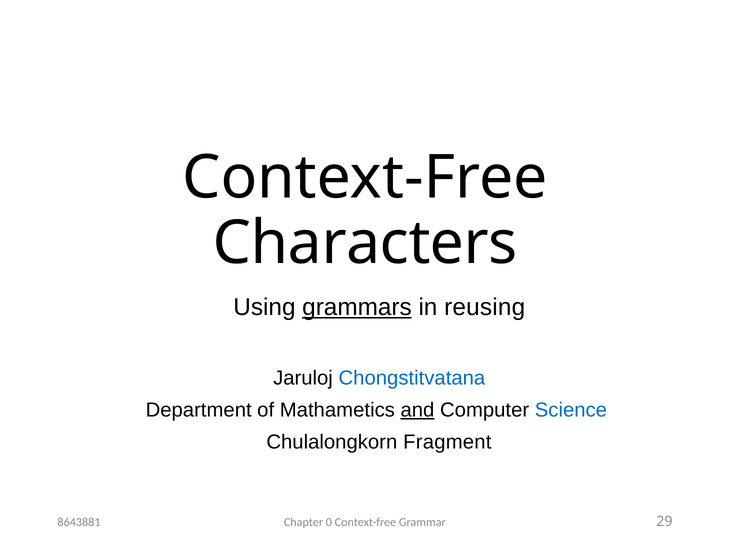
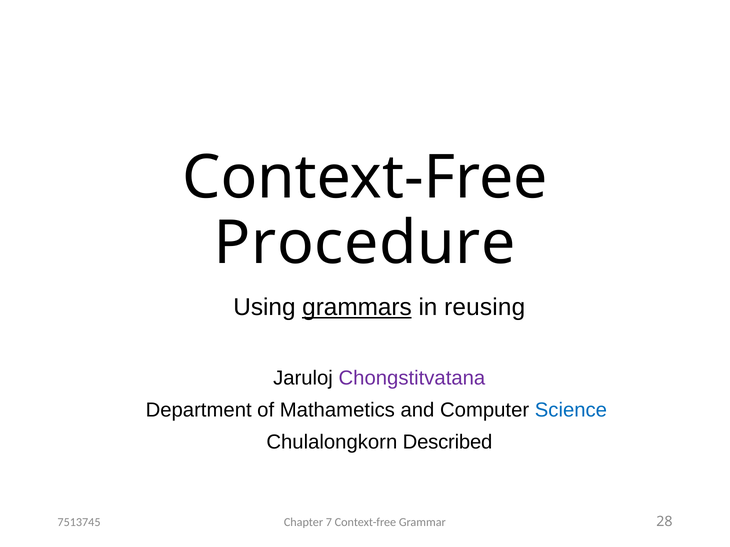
Characters: Characters -> Procedure (365, 243)
Chongstitvatana colour: blue -> purple (412, 378)
and underline: present -> none (417, 410)
Fragment: Fragment -> Described (448, 442)
8643881: 8643881 -> 7513745 (79, 523)
0: 0 -> 7 (329, 523)
29: 29 -> 28 (664, 522)
